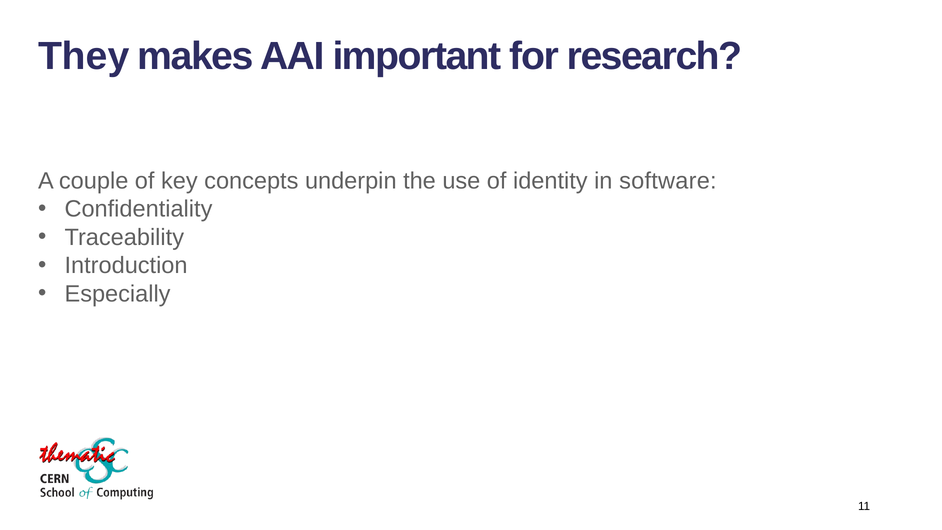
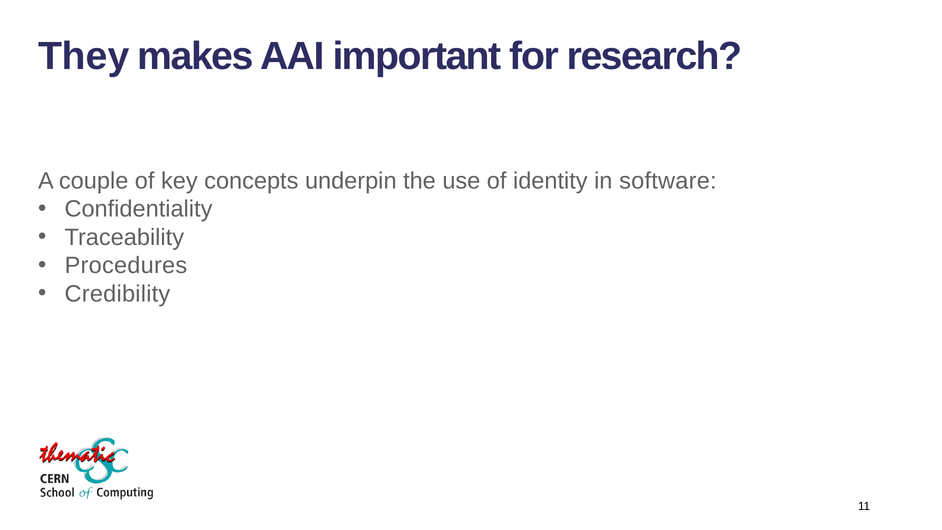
Introduction: Introduction -> Procedures (126, 266)
Especially: Especially -> Credibility (117, 294)
